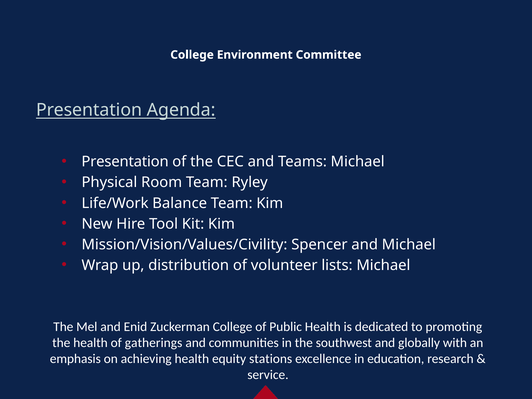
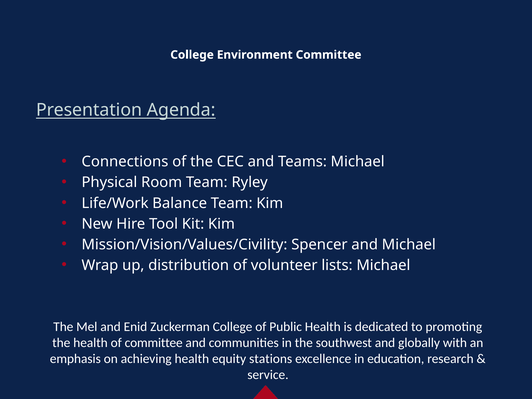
Presentation: Presentation -> Connections (125, 162)
of gatherings: gatherings -> committee (154, 343)
